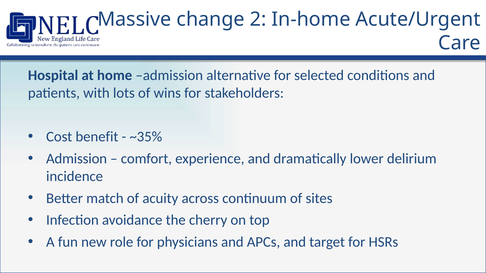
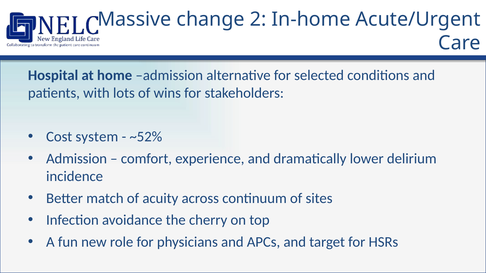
benefit: benefit -> system (97, 137)
~35%: ~35% -> ~52% (146, 137)
